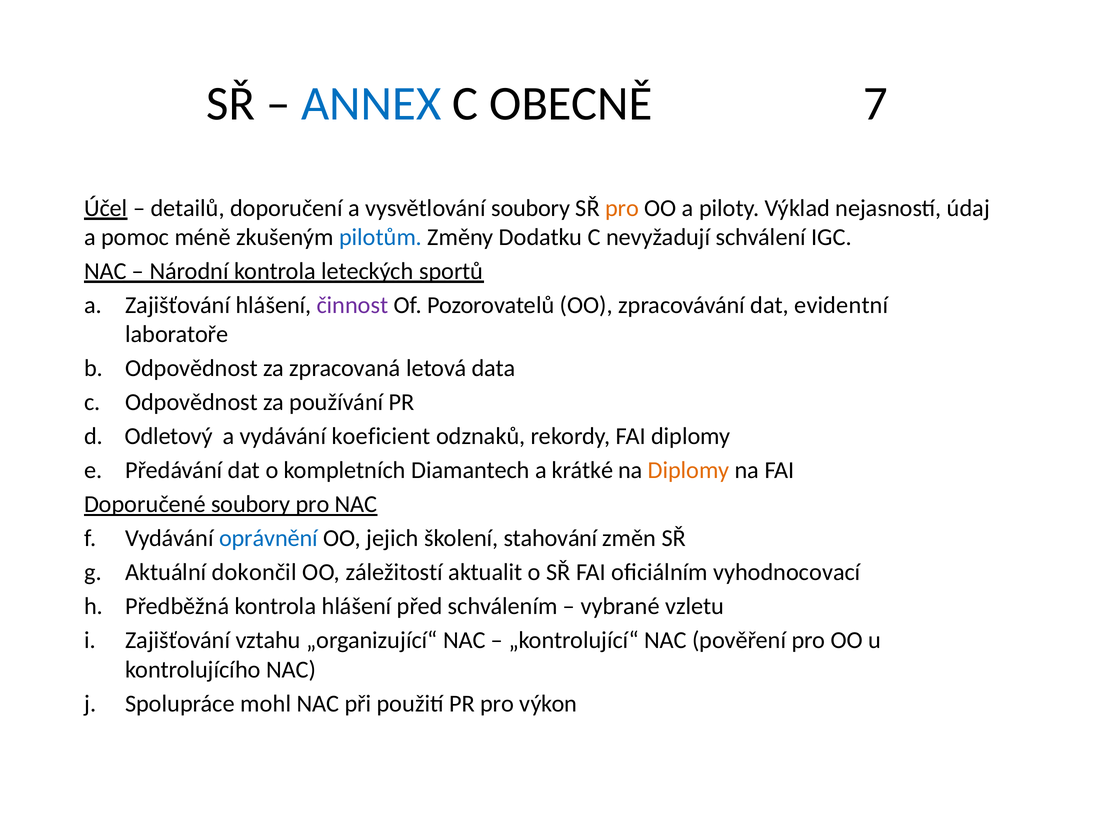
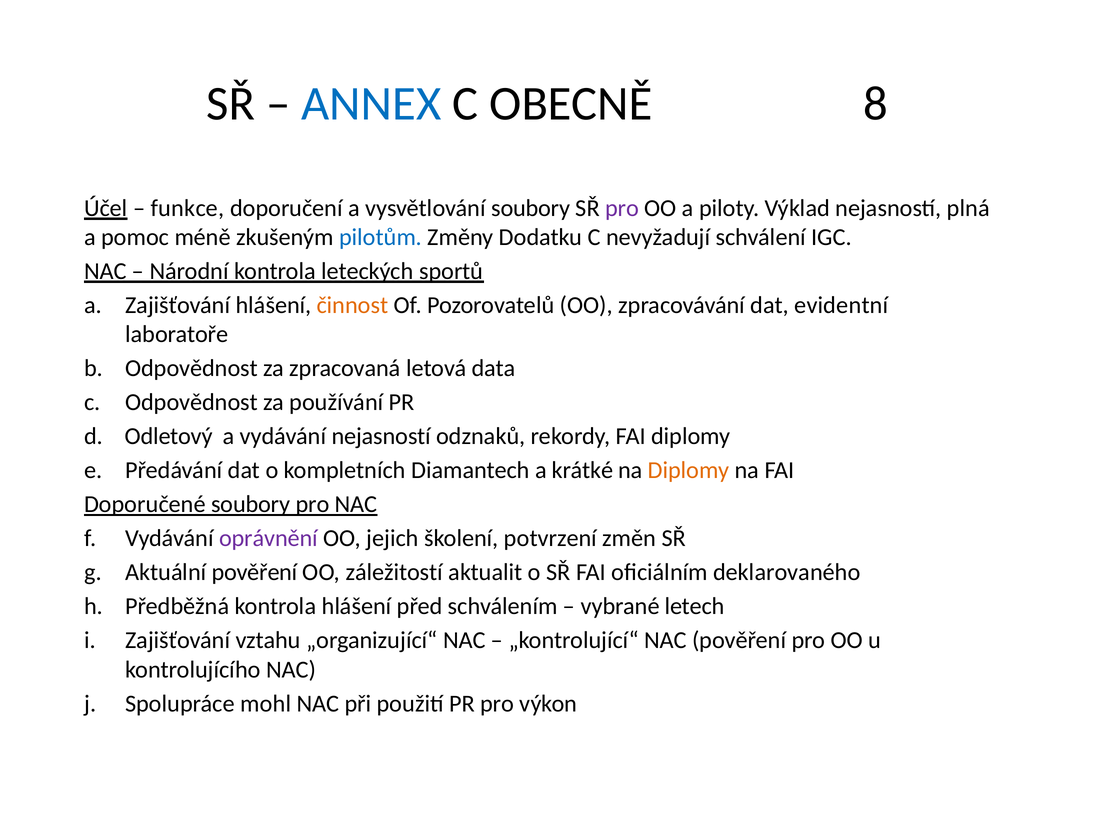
7: 7 -> 8 (876, 104)
detailů: detailů -> funkce (187, 208)
pro colour: orange -> purple (622, 208)
údaj: údaj -> plná (968, 208)
činnost colour: purple -> orange (353, 305)
vydávání koeficient: koeficient -> nejasností (381, 436)
oprávnění colour: blue -> purple (269, 539)
stahování: stahování -> potvrzení (550, 539)
Aktuální dokončil: dokončil -> pověření (255, 573)
vyhodnocovací: vyhodnocovací -> deklarovaného (787, 573)
vzletu: vzletu -> letech (695, 607)
